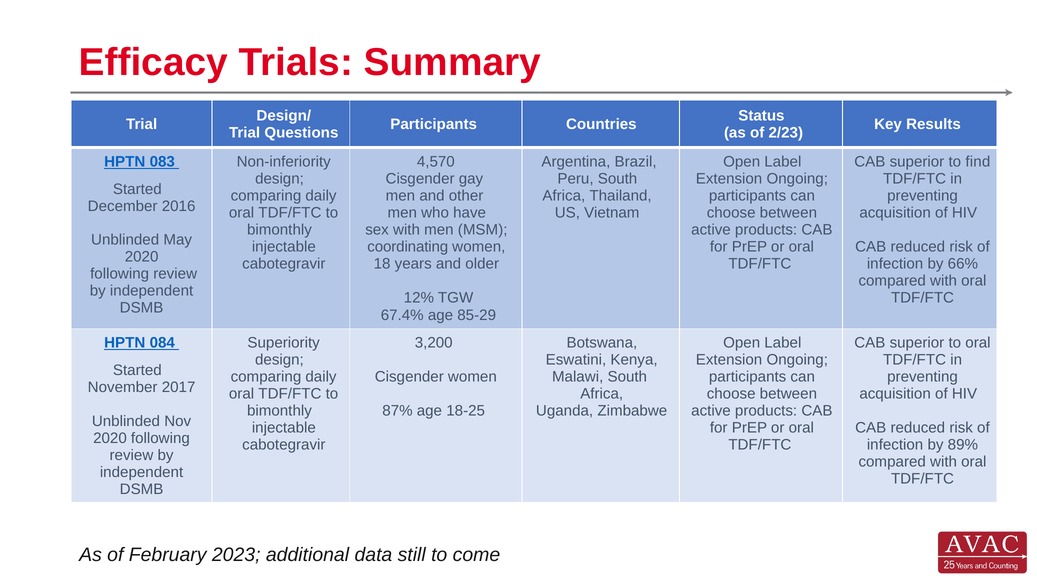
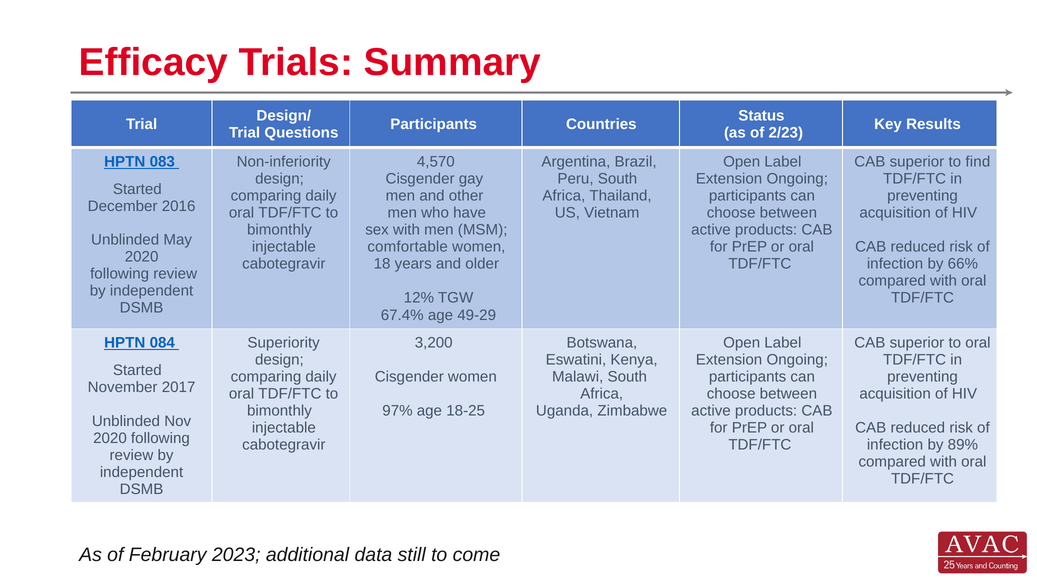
coordinating: coordinating -> comfortable (408, 247)
85-29: 85-29 -> 49-29 (477, 315)
87%: 87% -> 97% (397, 411)
